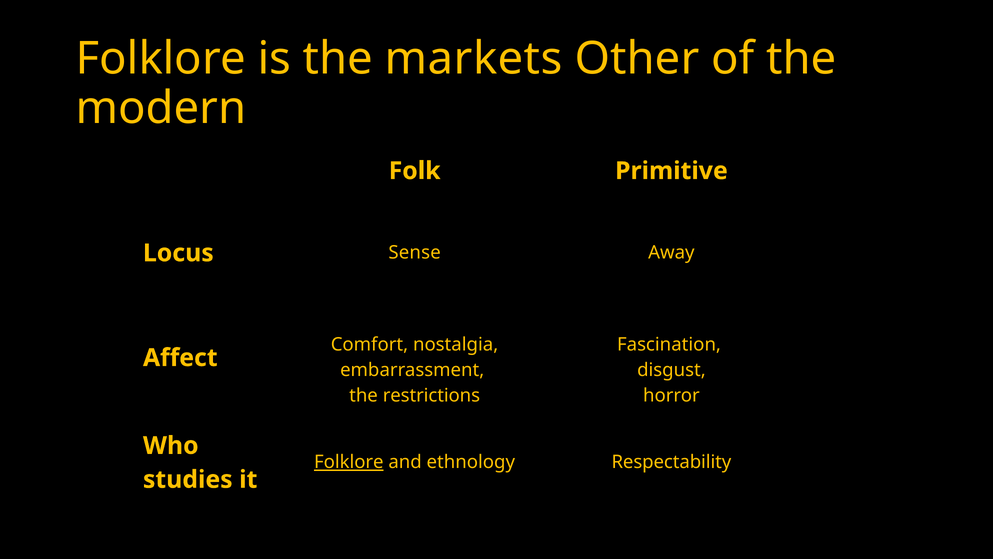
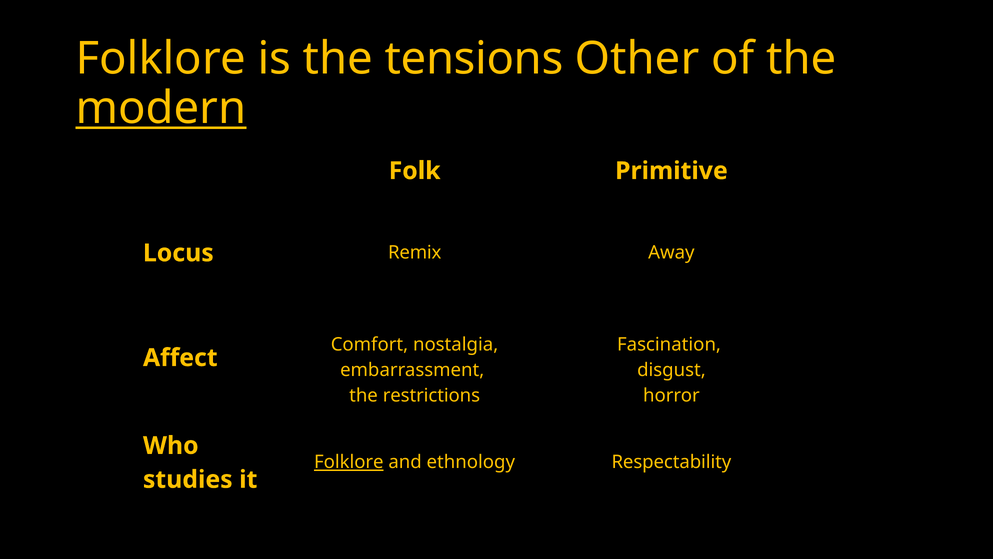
markets: markets -> tensions (474, 59)
modern underline: none -> present (161, 108)
Sense: Sense -> Remix (415, 252)
